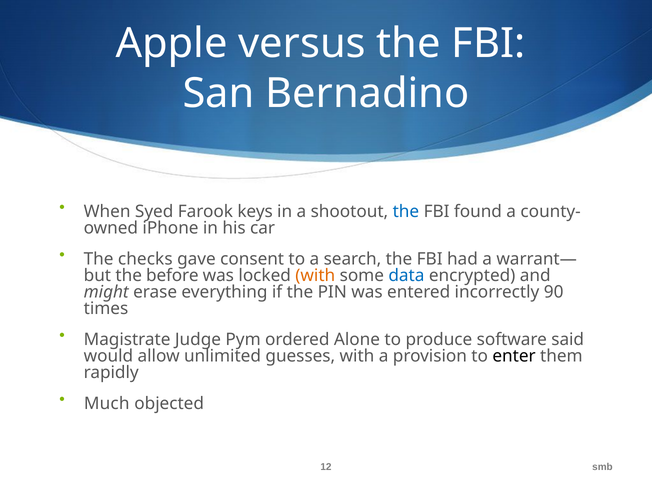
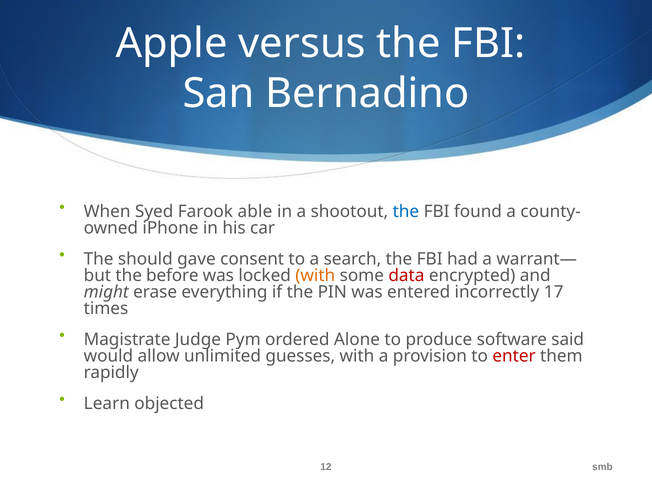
keys: keys -> able (255, 212)
checks: checks -> should (145, 259)
data colour: blue -> red (406, 276)
90: 90 -> 17 (554, 292)
enter colour: black -> red (514, 356)
Much: Much -> Learn (107, 404)
